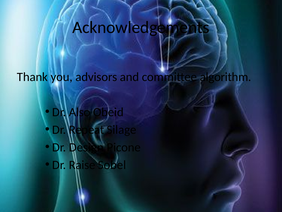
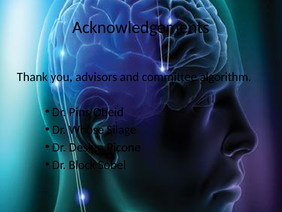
Also: Also -> Pins (80, 112)
Repeat: Repeat -> Whose (87, 129)
Raise: Raise -> Block (82, 164)
